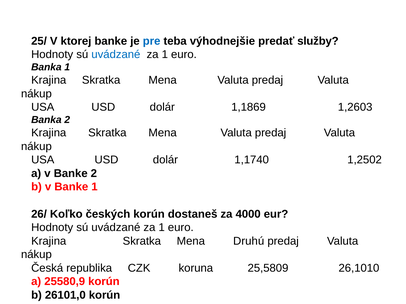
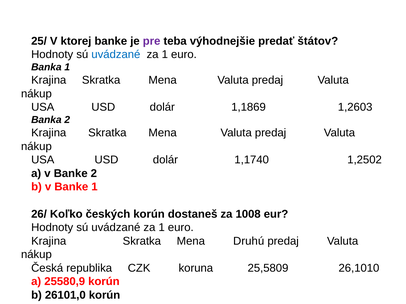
pre colour: blue -> purple (152, 41)
služby: služby -> štátov (318, 41)
4000: 4000 -> 1008 (248, 214)
